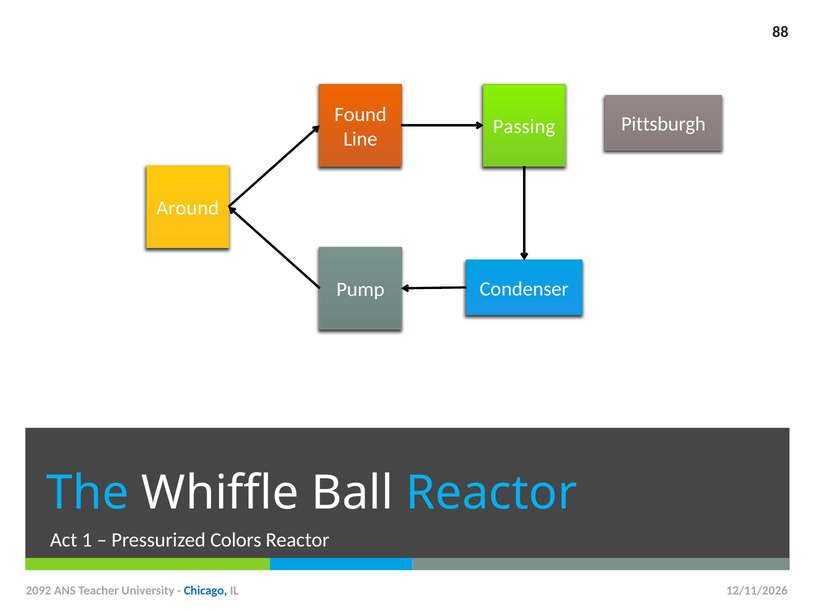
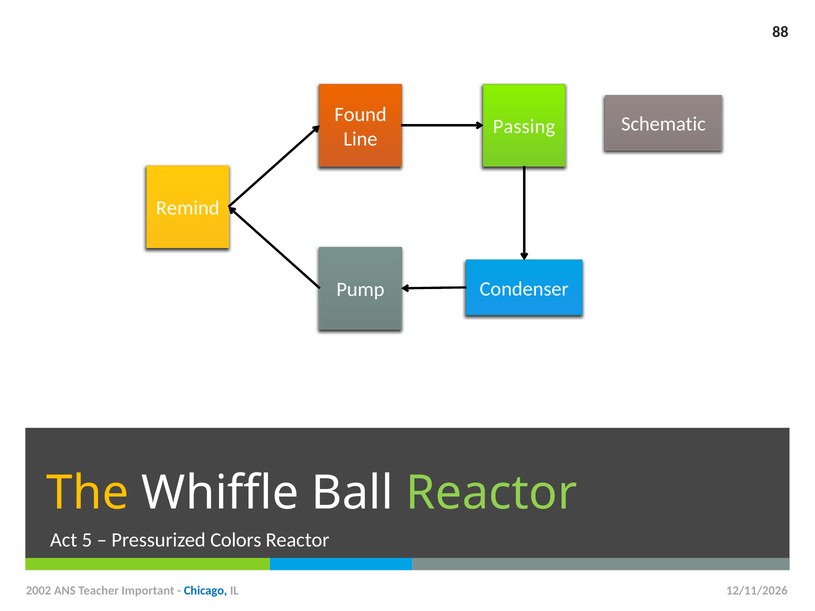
Pittsburgh: Pittsburgh -> Schematic (663, 124)
Around: Around -> Remind (188, 208)
The colour: light blue -> yellow (88, 493)
Reactor colour: light blue -> light green (492, 493)
1: 1 -> 5 (87, 540)
2092: 2092 -> 2002 (39, 591)
University: University -> Important (148, 591)
